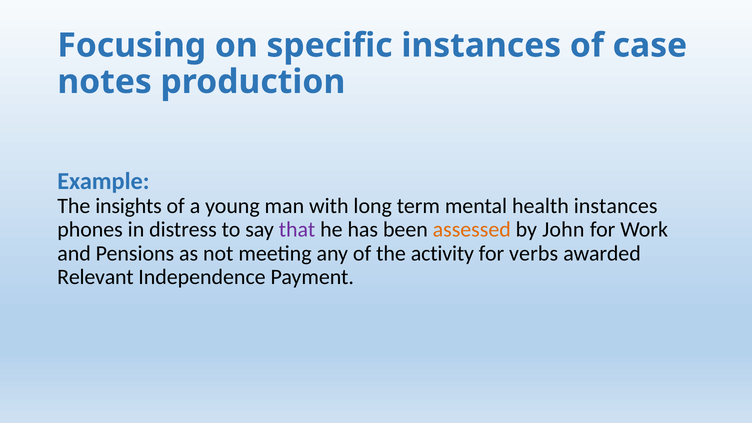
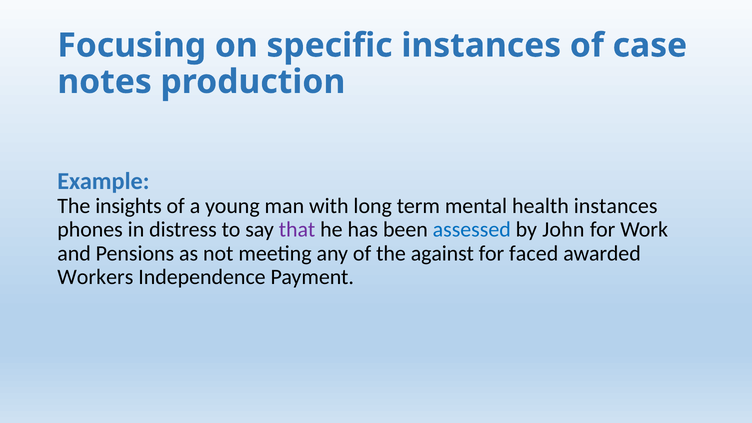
assessed colour: orange -> blue (472, 230)
activity: activity -> against (442, 253)
verbs: verbs -> faced (534, 253)
Relevant: Relevant -> Workers (95, 277)
